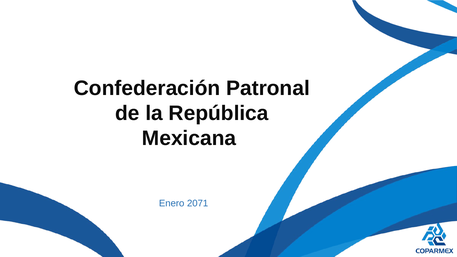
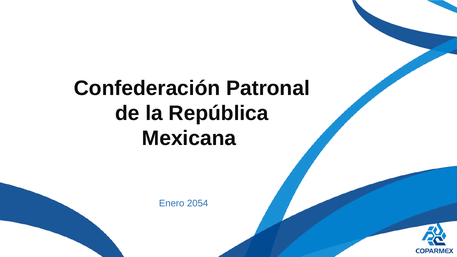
2071: 2071 -> 2054 (198, 204)
